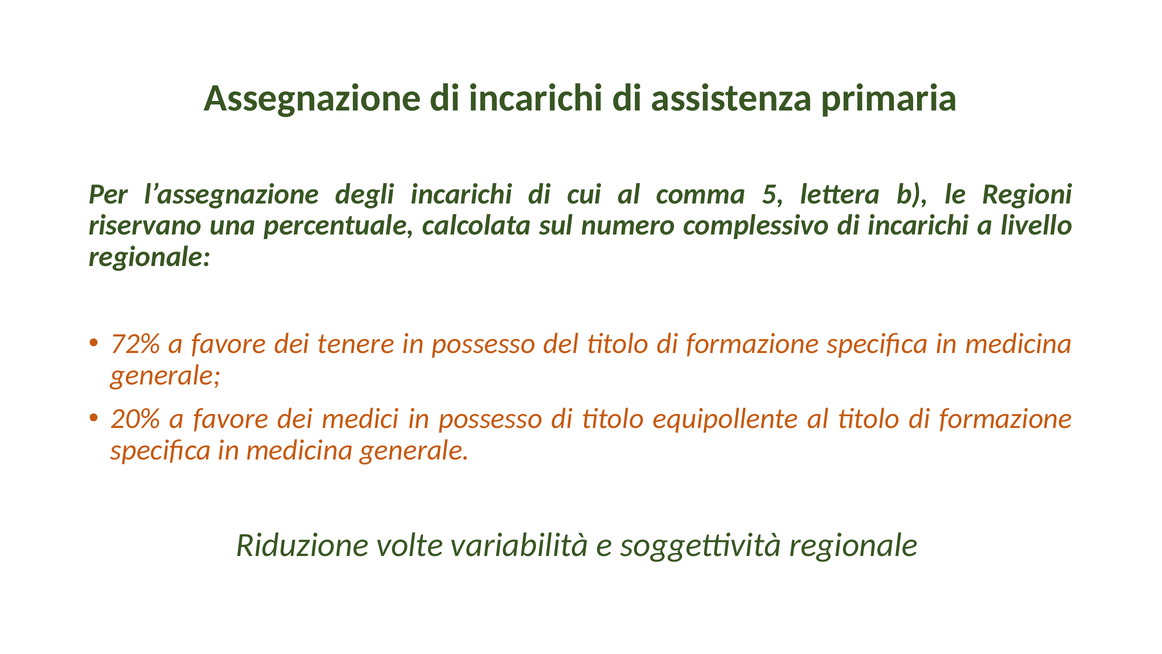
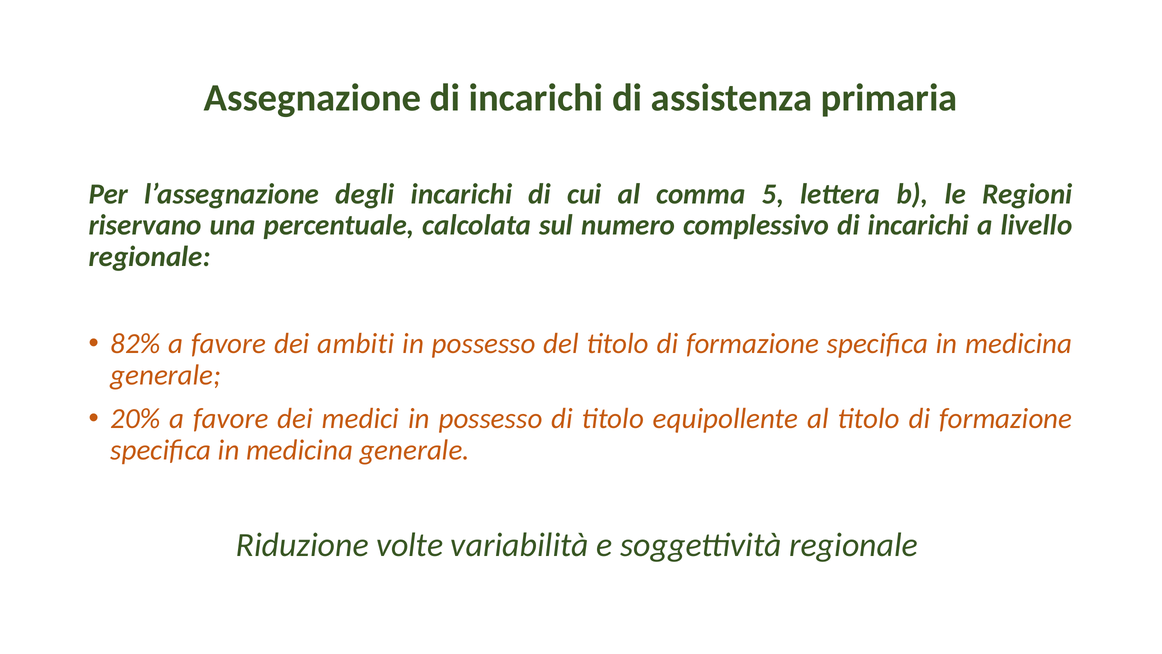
72%: 72% -> 82% (135, 344)
tenere: tenere -> ambiti (356, 344)
